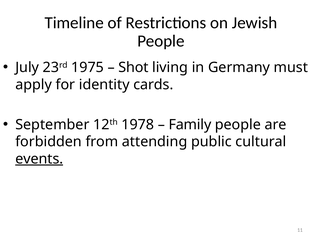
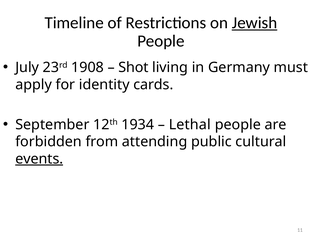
Jewish underline: none -> present (255, 23)
1975: 1975 -> 1908 (88, 68)
1978: 1978 -> 1934 (138, 125)
Family: Family -> Lethal (190, 125)
